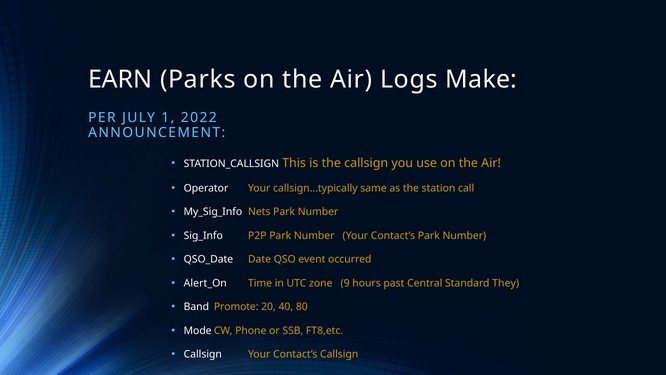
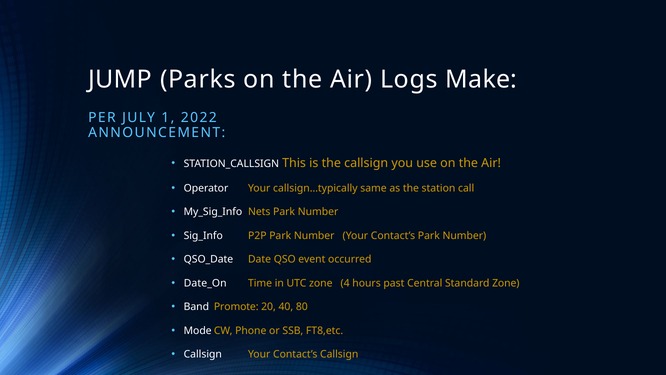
EARN: EARN -> JUMP (120, 80)
Alert_On: Alert_On -> Date_On (205, 283)
9: 9 -> 4 (345, 283)
Standard They: They -> Zone (506, 283)
